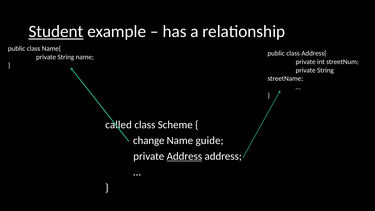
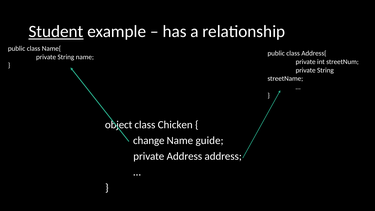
called: called -> object (119, 125)
Scheme: Scheme -> Chicken (175, 125)
Address underline: present -> none (184, 156)
